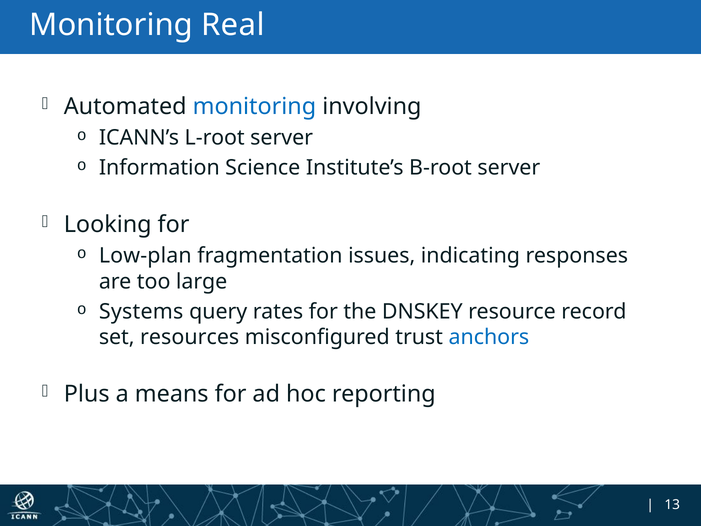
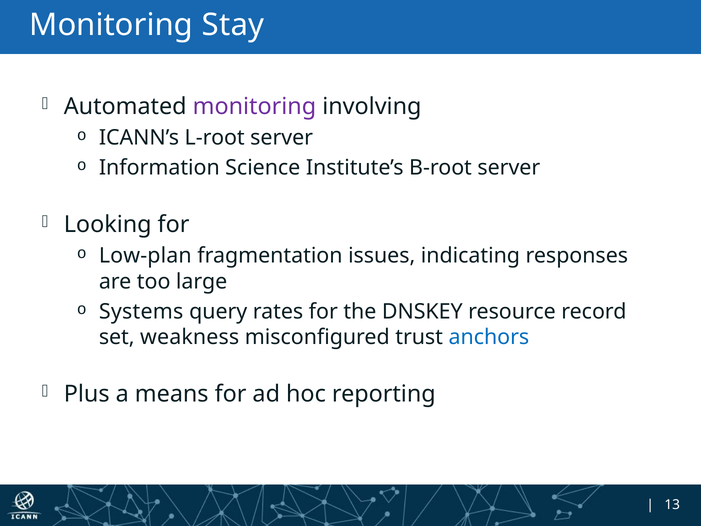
Real: Real -> Stay (233, 25)
monitoring colour: blue -> purple (254, 107)
resources: resources -> weakness (190, 337)
